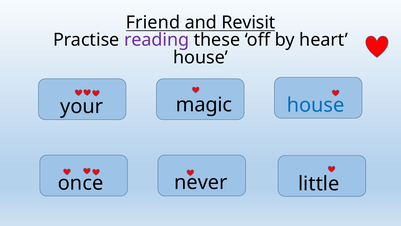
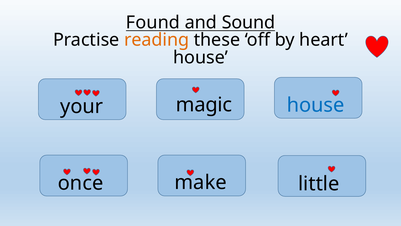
Friend: Friend -> Found (153, 22)
Revisit: Revisit -> Sound (248, 22)
reading colour: purple -> orange (157, 40)
never: never -> make (201, 182)
